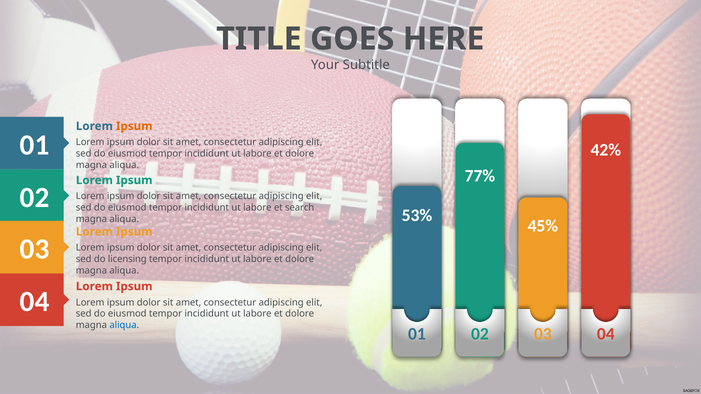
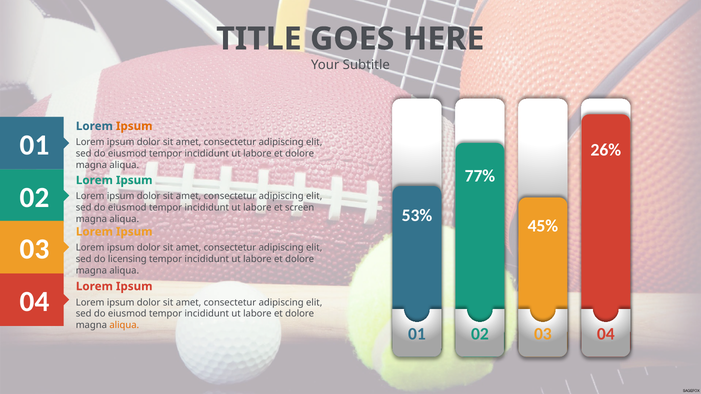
42%: 42% -> 26% (606, 150)
search: search -> screen (300, 208)
aliqua colour: blue -> orange (124, 325)
